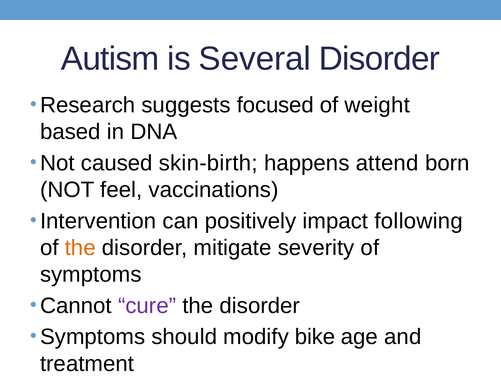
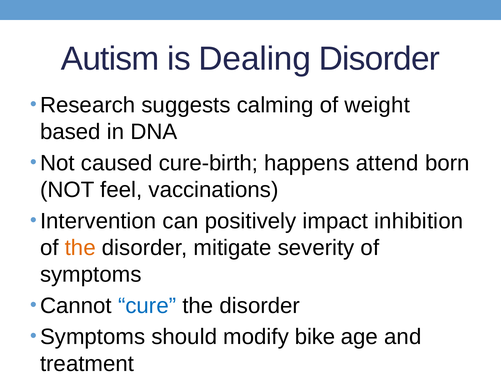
Several: Several -> Dealing (255, 59)
focused: focused -> calming (275, 105)
skin-birth: skin-birth -> cure-birth (208, 163)
following: following -> inhibition (419, 221)
cure colour: purple -> blue (147, 306)
